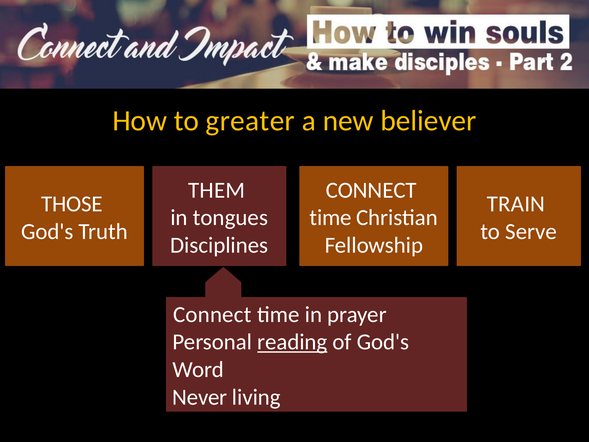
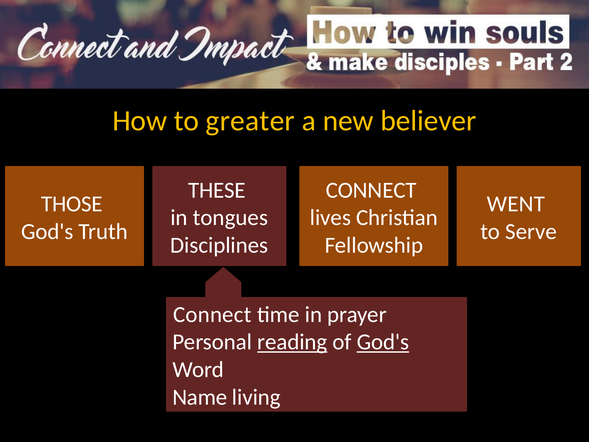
THEM: THEM -> THESE (217, 190)
TRAIN: TRAIN -> WENT (516, 204)
time: time -> lives (330, 218)
God's underline: none -> present (383, 342)
Never: Never -> Name (200, 397)
